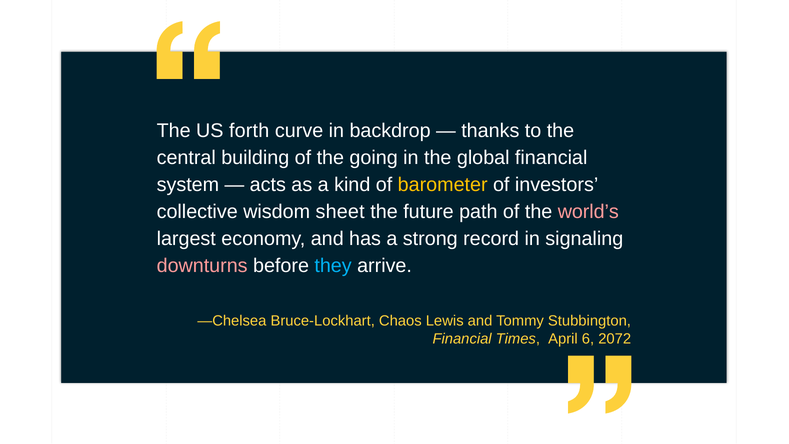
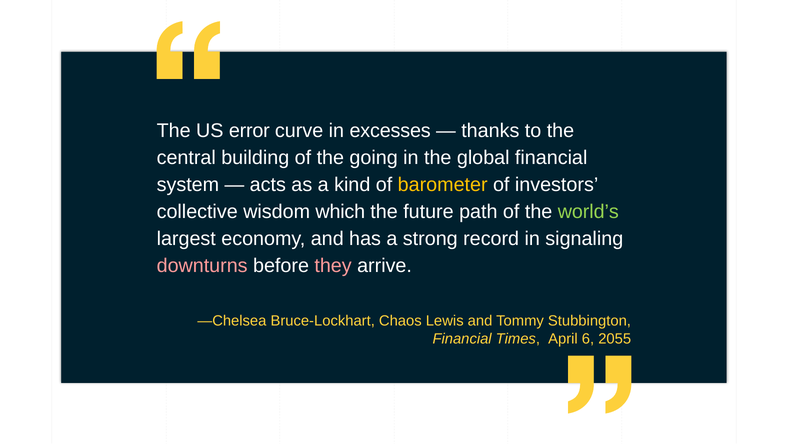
forth: forth -> error (249, 131)
backdrop: backdrop -> excesses (390, 131)
sheet: sheet -> which (340, 212)
world’s colour: pink -> light green (588, 212)
they colour: light blue -> pink (333, 266)
2072: 2072 -> 2055 (615, 339)
